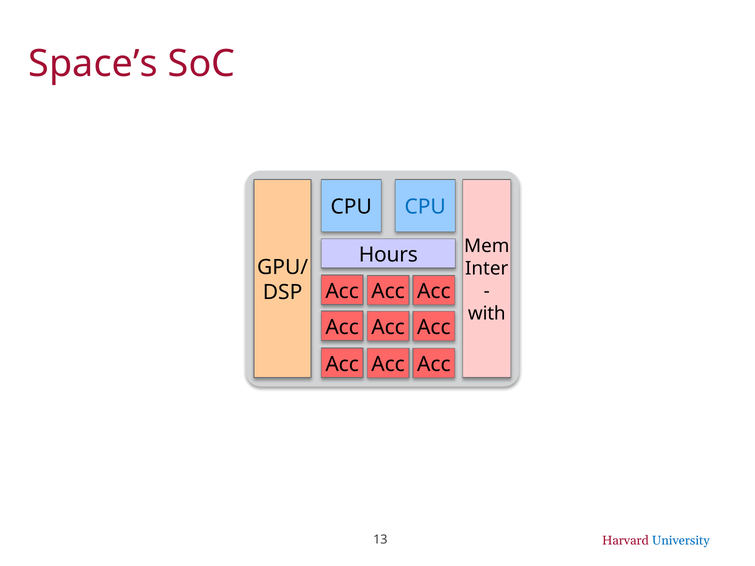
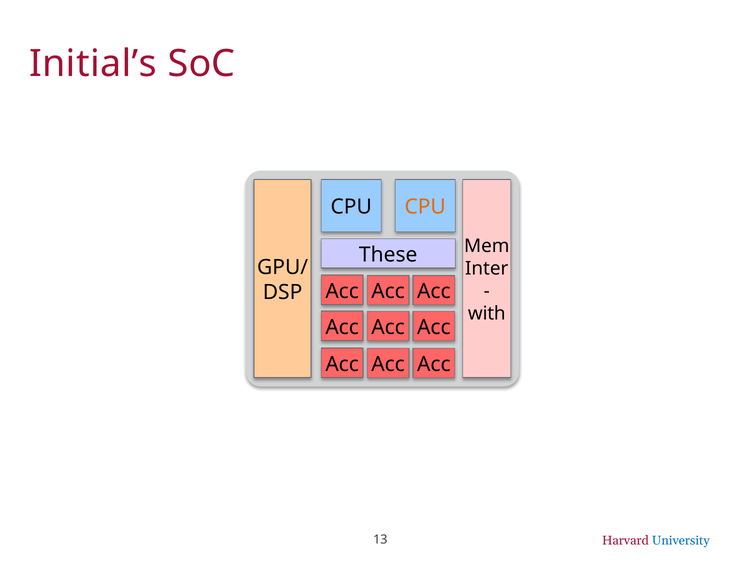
Space’s: Space’s -> Initial’s (93, 64)
CPU colour: blue -> orange (425, 207)
Hours: Hours -> These (388, 255)
